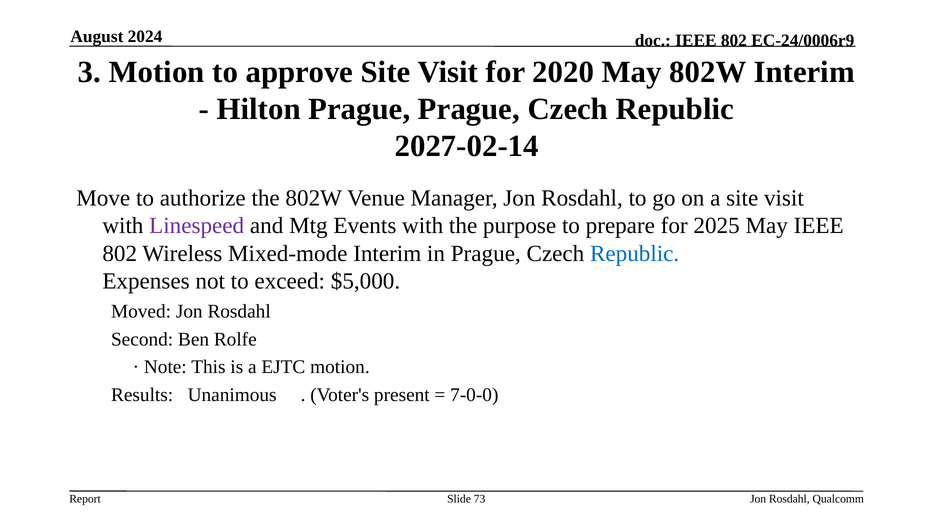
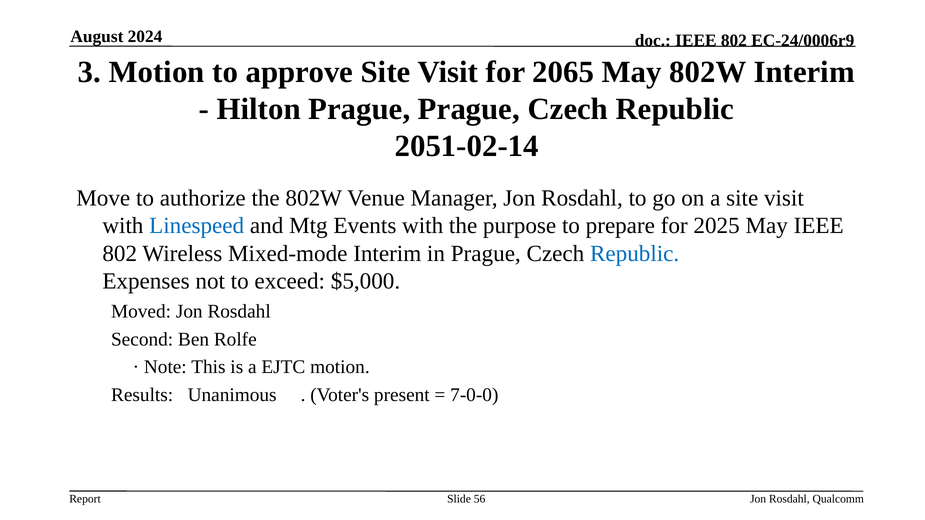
2020: 2020 -> 2065 (563, 72)
2027-02-14: 2027-02-14 -> 2051-02-14 (467, 146)
Linespeed colour: purple -> blue (197, 226)
73: 73 -> 56 (480, 499)
